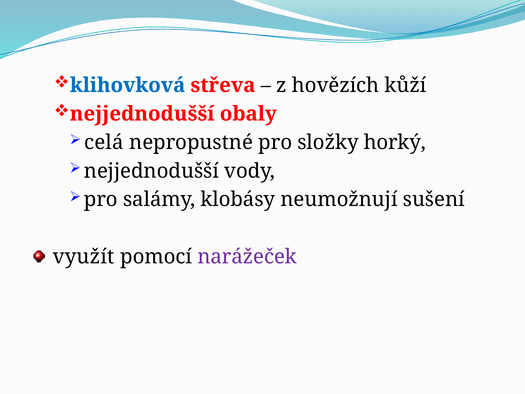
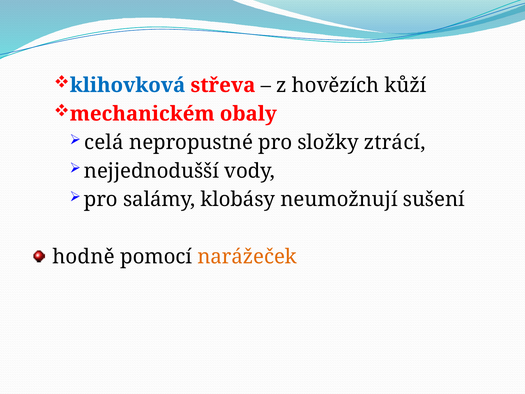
nejjednodušší: nejjednodušší -> mechanickém (142, 114)
horký: horký -> ztrácí (395, 142)
využít: využít -> hodně (84, 256)
narážeček colour: purple -> orange (247, 256)
